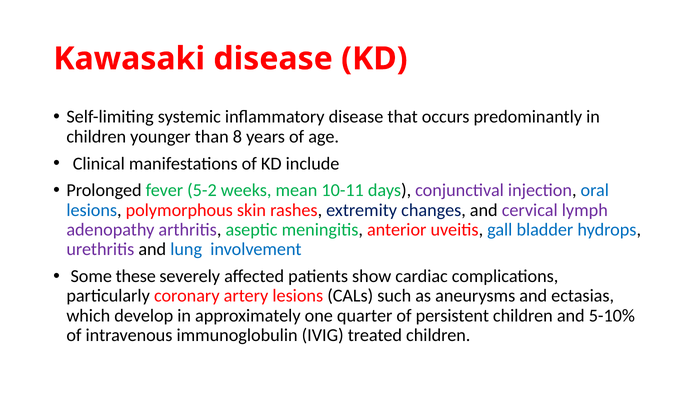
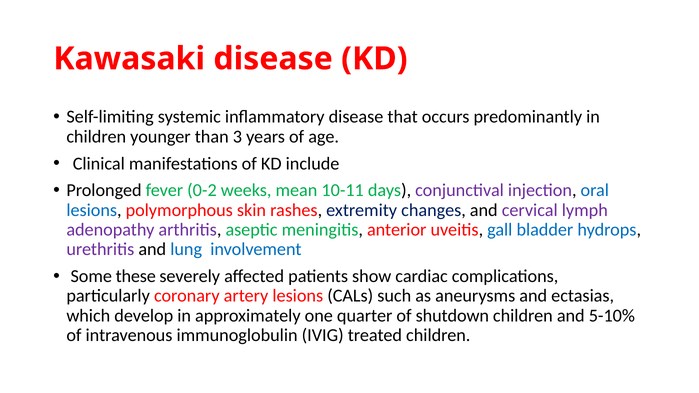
8: 8 -> 3 (237, 137)
5-2: 5-2 -> 0-2 (202, 191)
persistent: persistent -> shutdown (452, 316)
